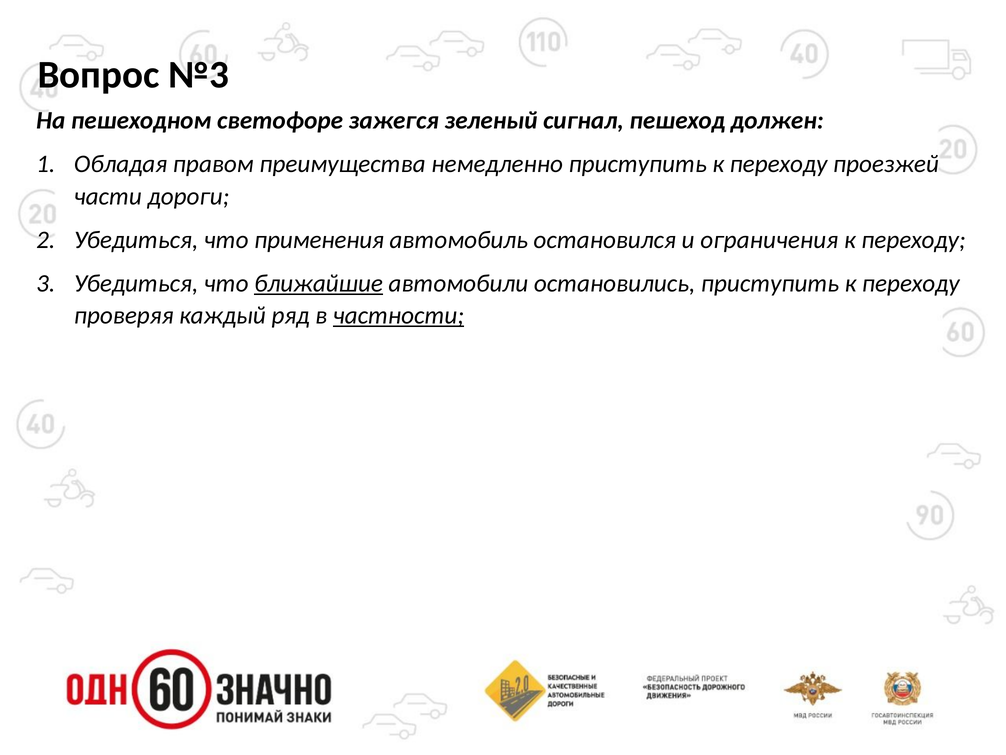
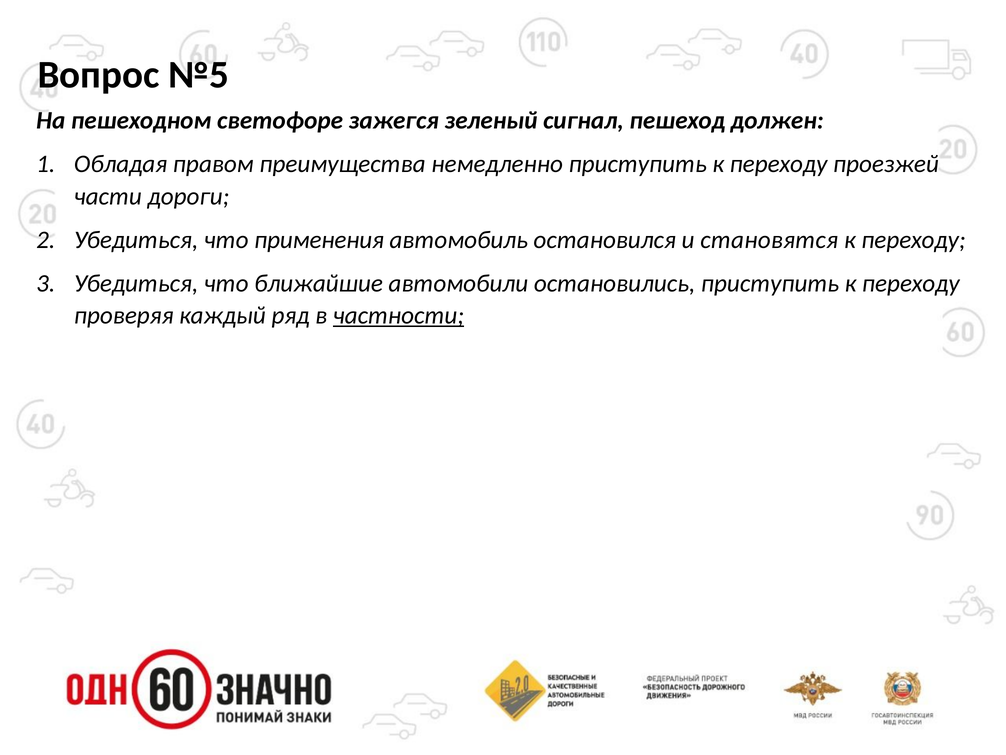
№3: №3 -> №5 (199, 75)
ограничения: ограничения -> становятся (769, 240)
ближайшие underline: present -> none (319, 283)
